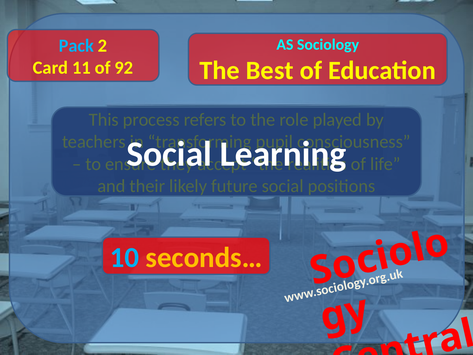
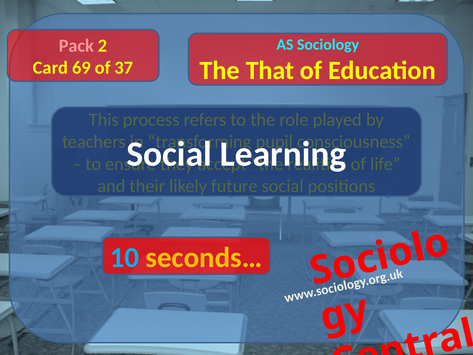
Pack colour: light blue -> pink (76, 46)
Best: Best -> That (270, 70)
11: 11 -> 69 (81, 68)
92: 92 -> 37 (124, 68)
